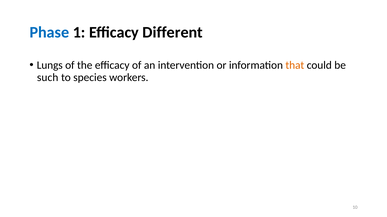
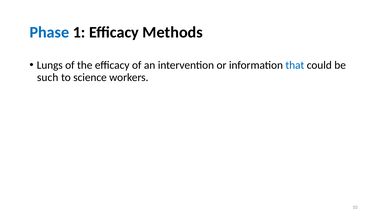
Different: Different -> Methods (173, 33)
that colour: orange -> blue (295, 65)
species: species -> science (90, 78)
